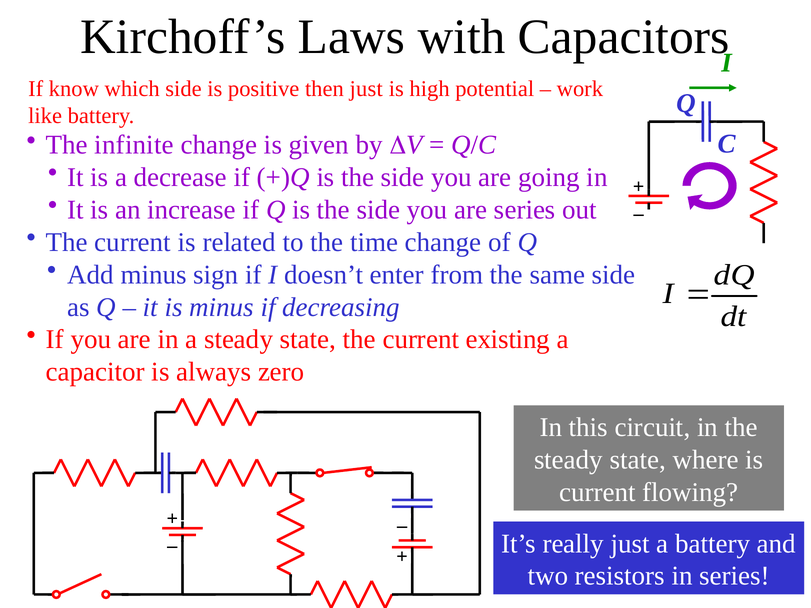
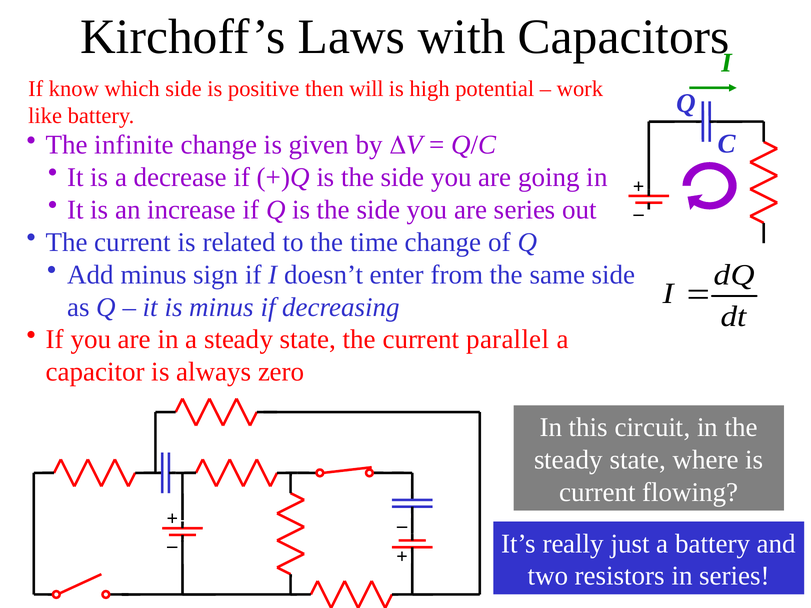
then just: just -> will (366, 89)
existing: existing -> parallel (508, 340)
